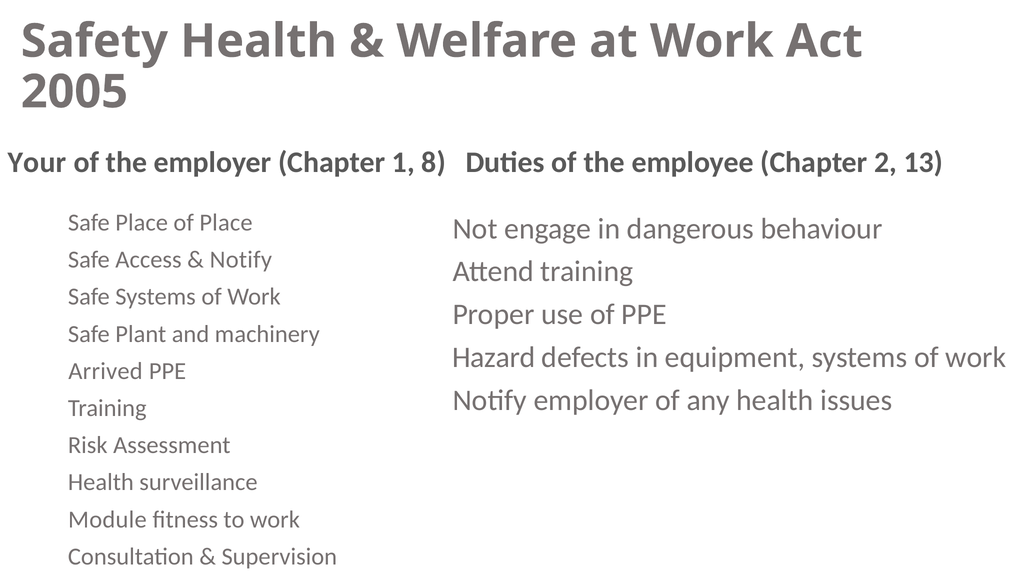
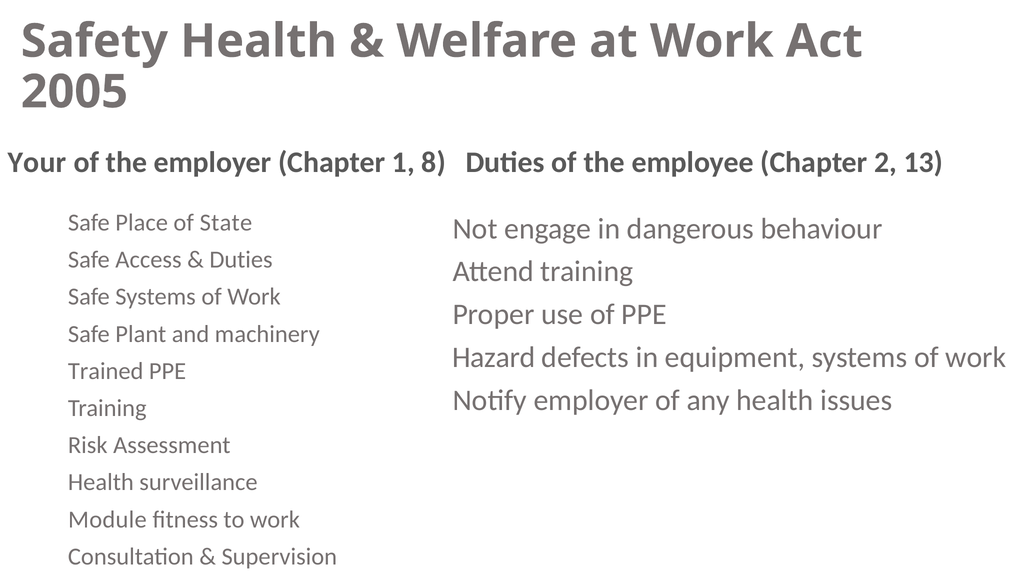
of Place: Place -> State (226, 223)
Notify: Notify -> Duties (241, 260)
Arrived: Arrived -> Trained (106, 371)
